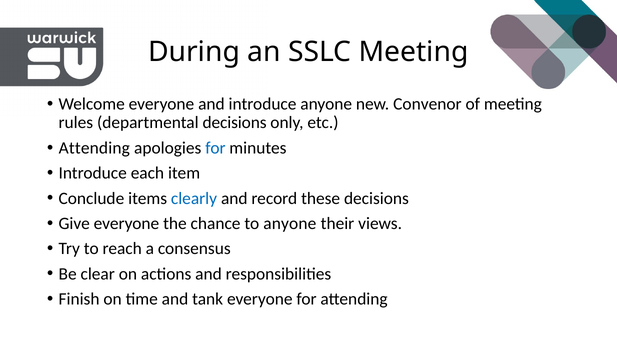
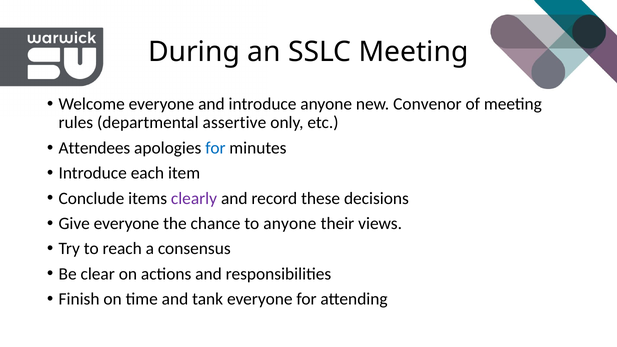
departmental decisions: decisions -> assertive (234, 123)
Attending: Attending -> Attendees (94, 148)
clearly colour: blue -> purple (194, 198)
